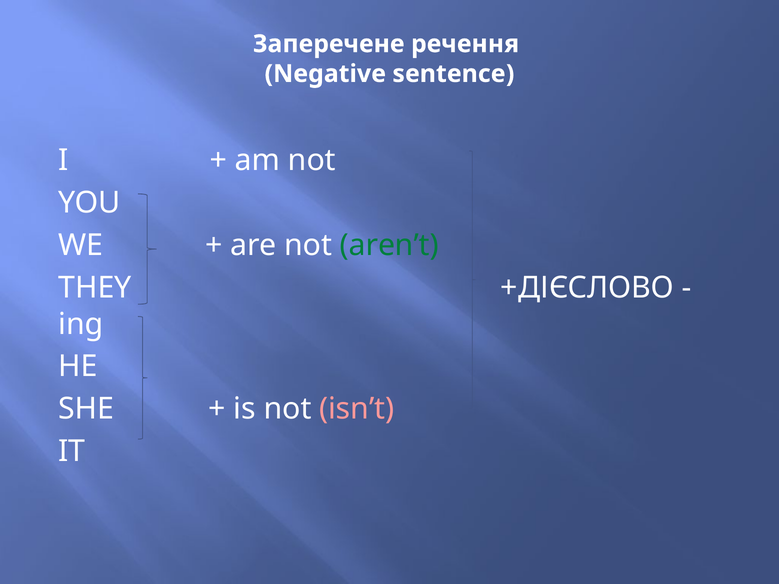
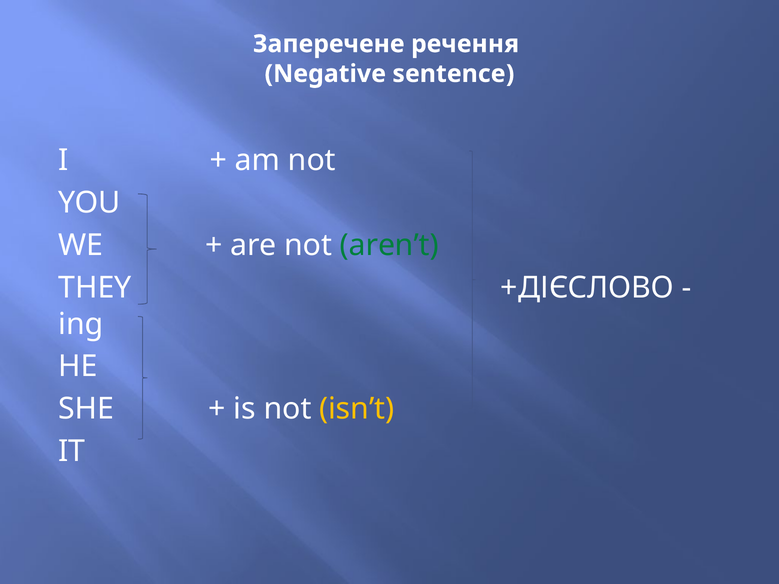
isn’t colour: pink -> yellow (357, 409)
